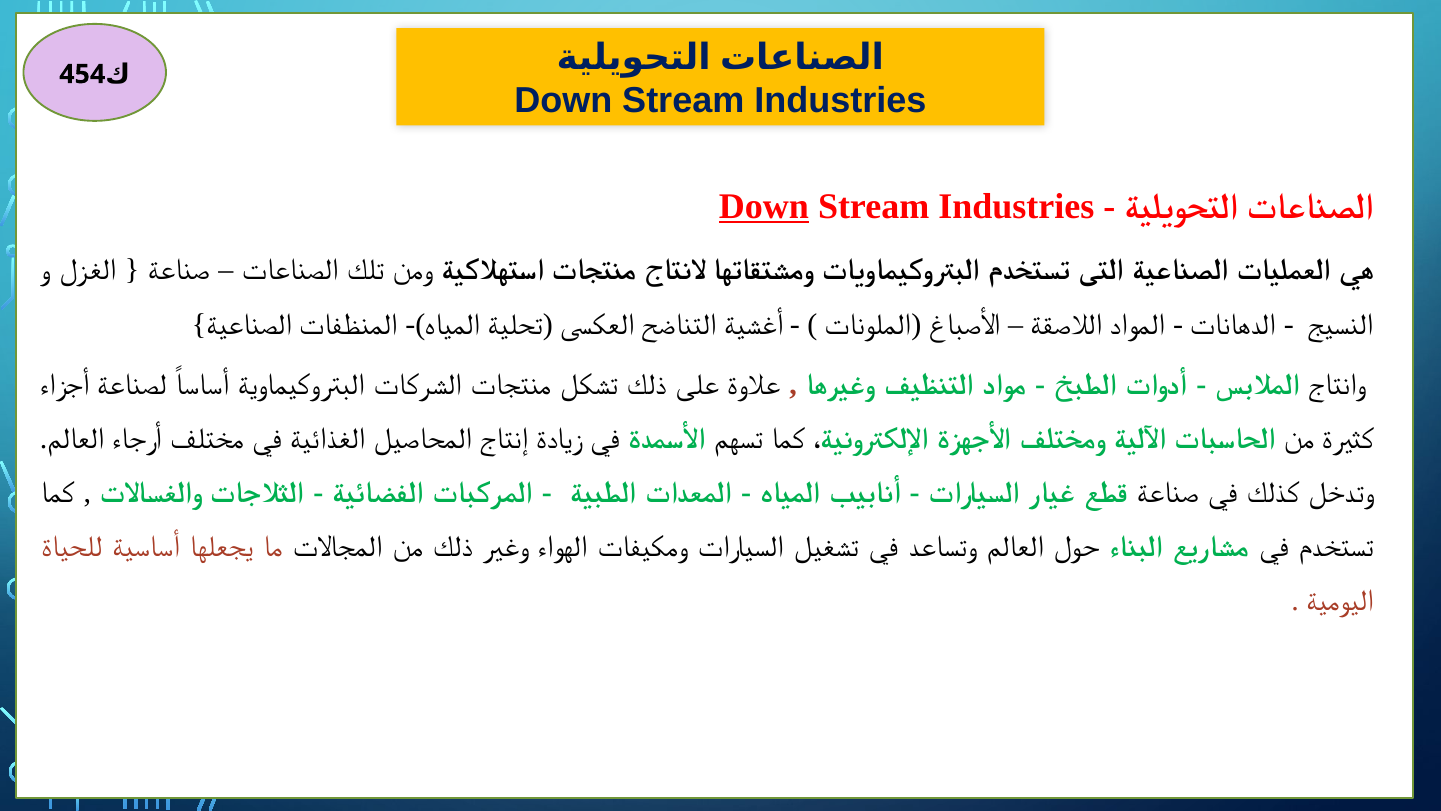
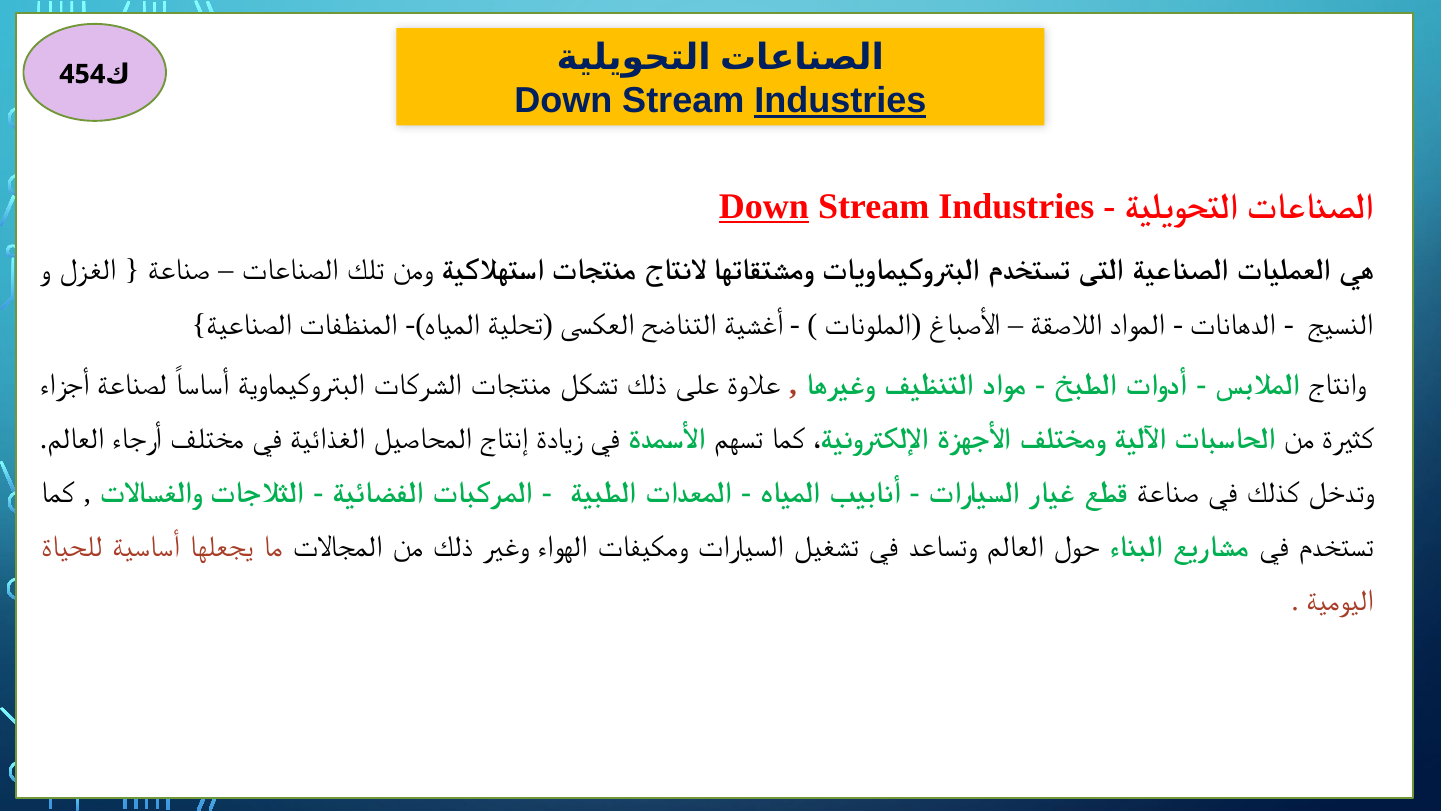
Industries underline: none -> present (840, 101)
